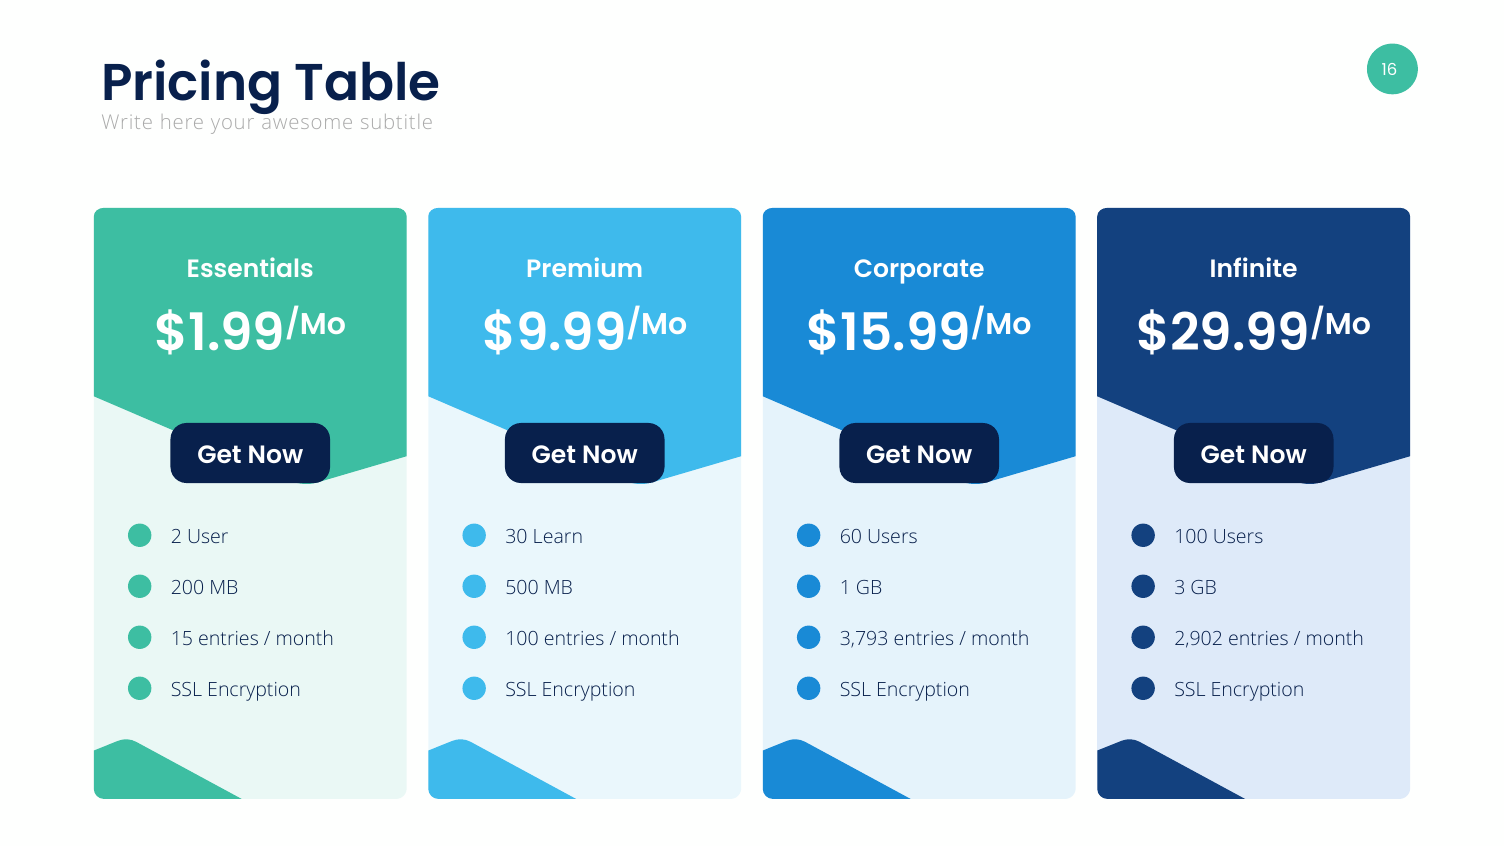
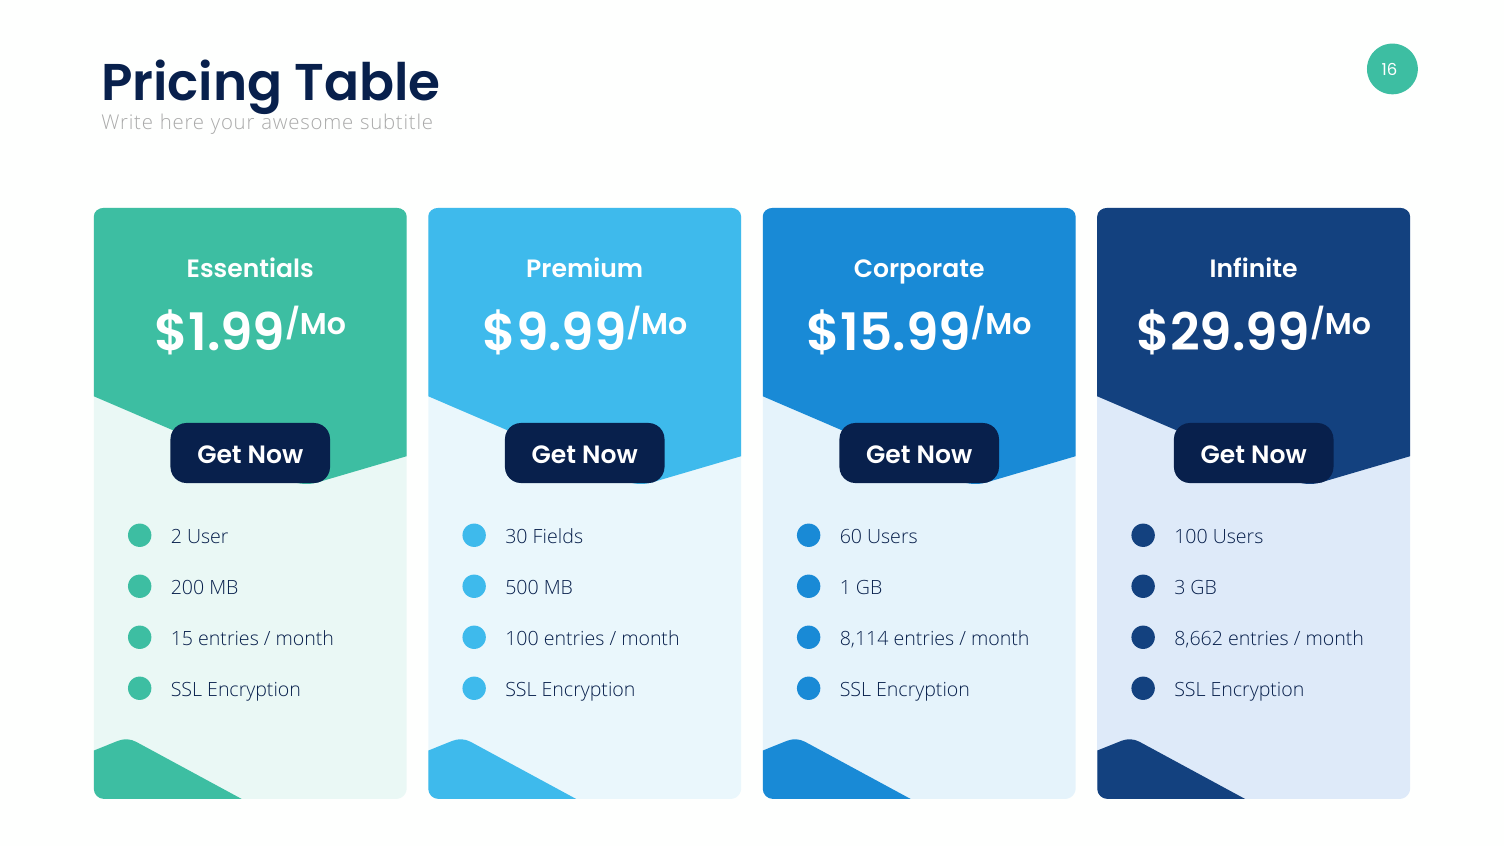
Learn: Learn -> Fields (558, 537)
3,793: 3,793 -> 8,114 (864, 639)
2,902: 2,902 -> 8,662 (1199, 639)
